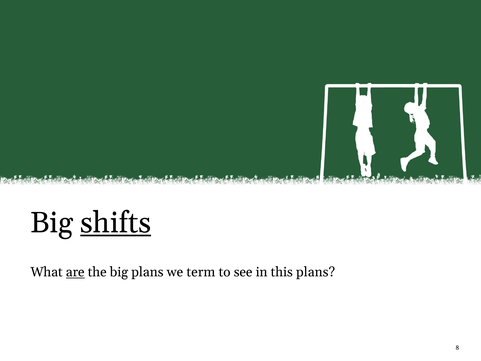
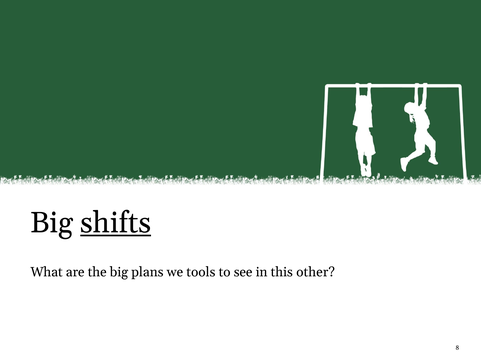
are underline: present -> none (75, 272)
term: term -> tools (201, 272)
this plans: plans -> other (316, 272)
